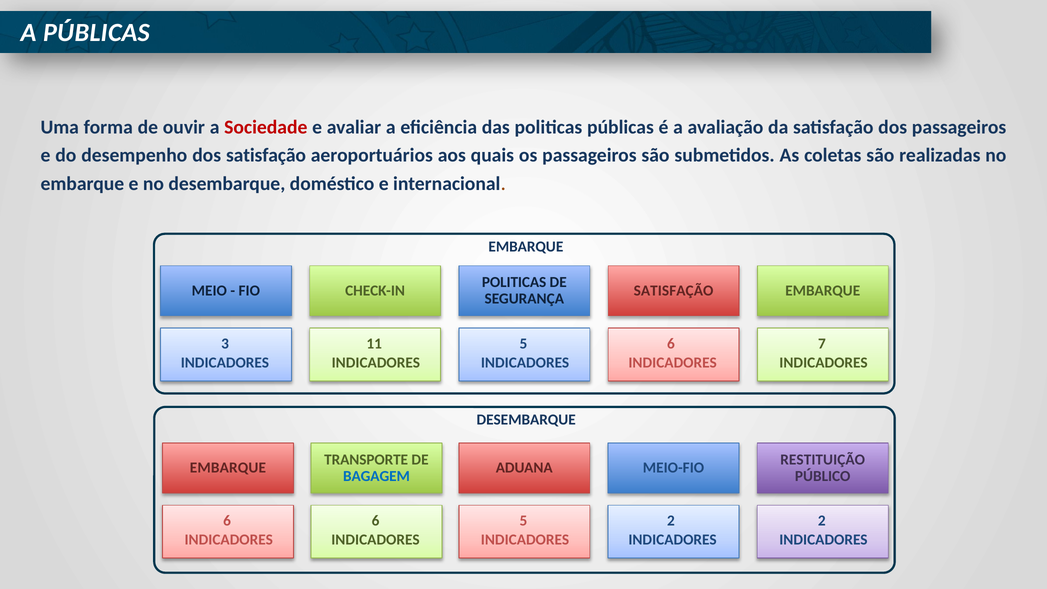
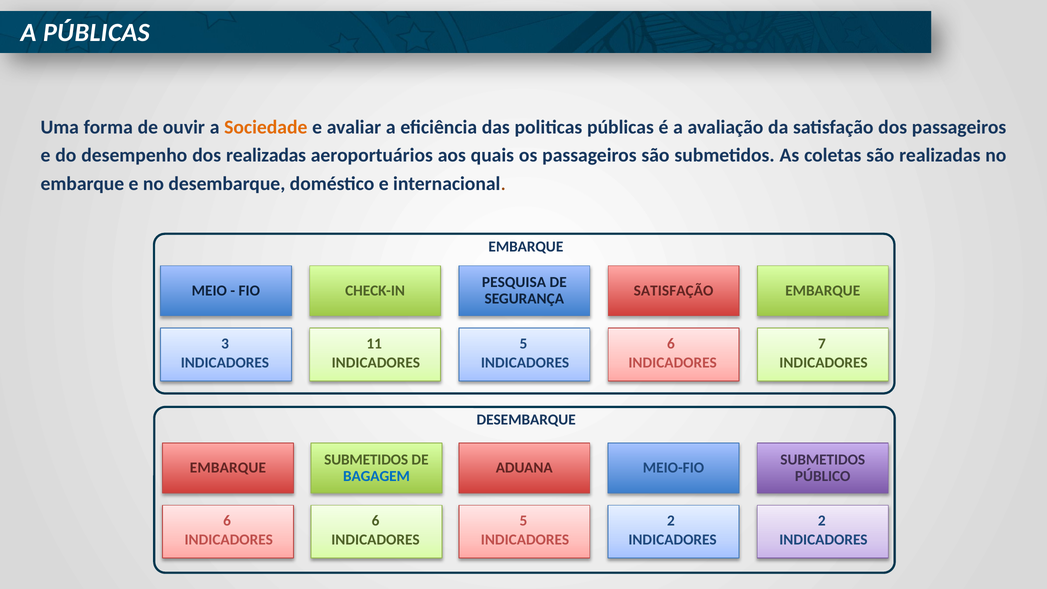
Sociedade colour: red -> orange (266, 127)
dos satisfação: satisfação -> realizadas (266, 155)
POLITICAS: POLITICAS -> PESQUISA (514, 282)
TRANSPORTE: TRANSPORTE -> SUBMETIDOS (366, 460)
RESTITUIÇÃO: RESTITUIÇÃO -> SUBMETIDOS (823, 460)
